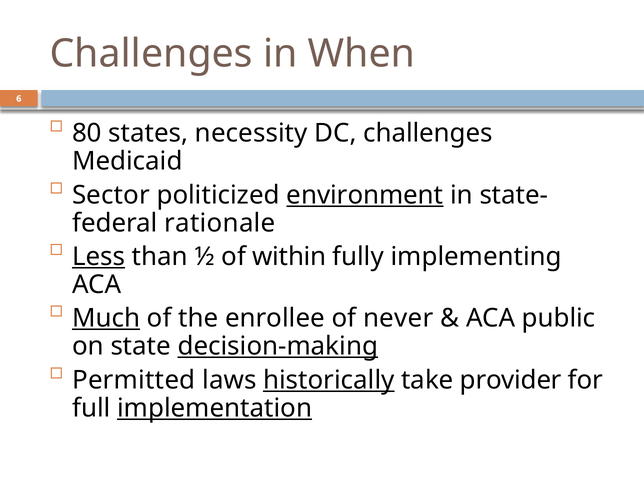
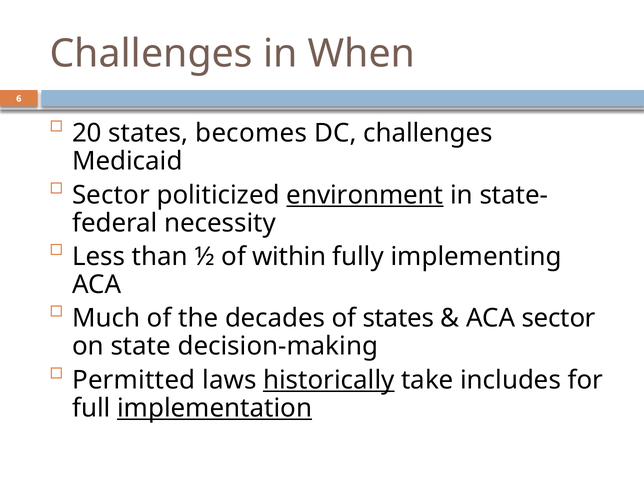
80: 80 -> 20 (87, 133)
necessity: necessity -> becomes (251, 133)
rationale: rationale -> necessity (220, 223)
Less underline: present -> none (99, 257)
Much underline: present -> none (106, 318)
enrollee: enrollee -> decades (275, 318)
of never: never -> states (398, 318)
ACA public: public -> sector (559, 318)
decision-making underline: present -> none (278, 346)
provider: provider -> includes (511, 380)
